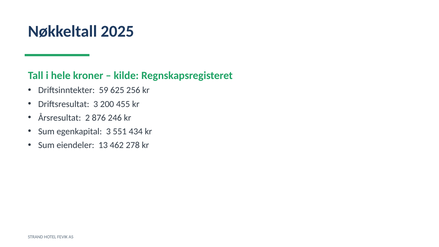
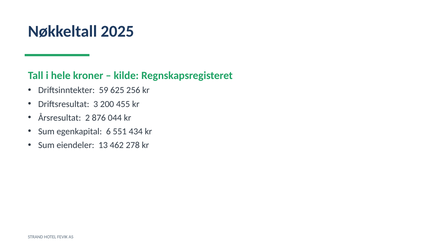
246: 246 -> 044 (115, 118)
egenkapital 3: 3 -> 6 (108, 131)
